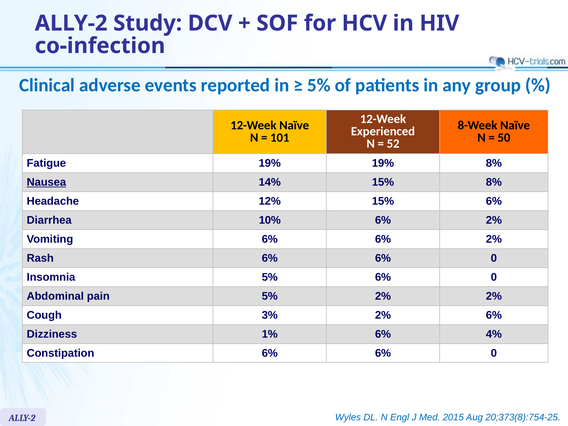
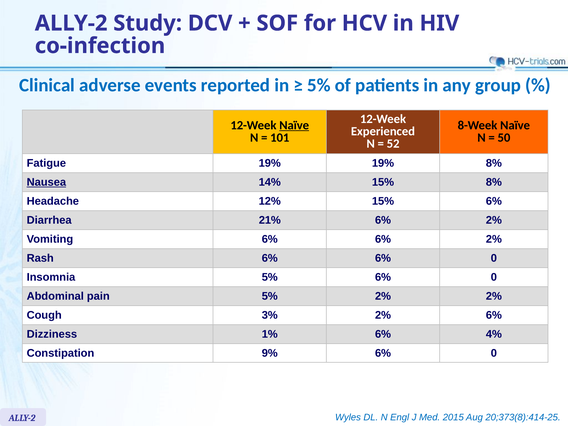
Naïve underline: none -> present (294, 125)
10%: 10% -> 21% (270, 220)
Constipation 6%: 6% -> 9% (270, 353)
20;373(8):754-25: 20;373(8):754-25 -> 20;373(8):414-25 (523, 417)
